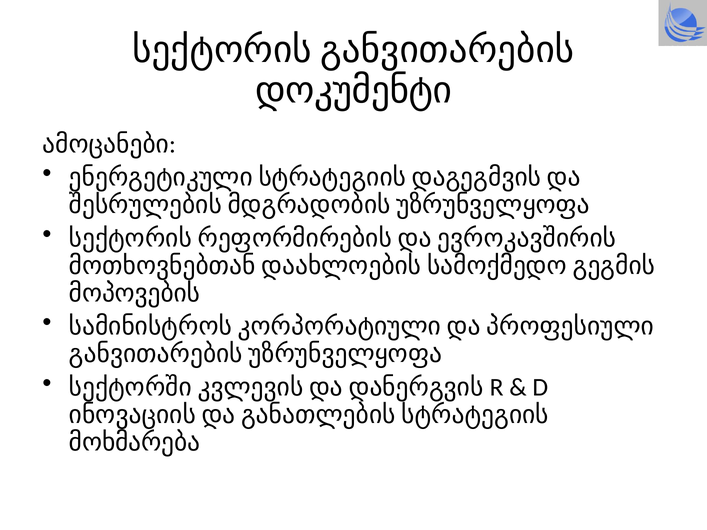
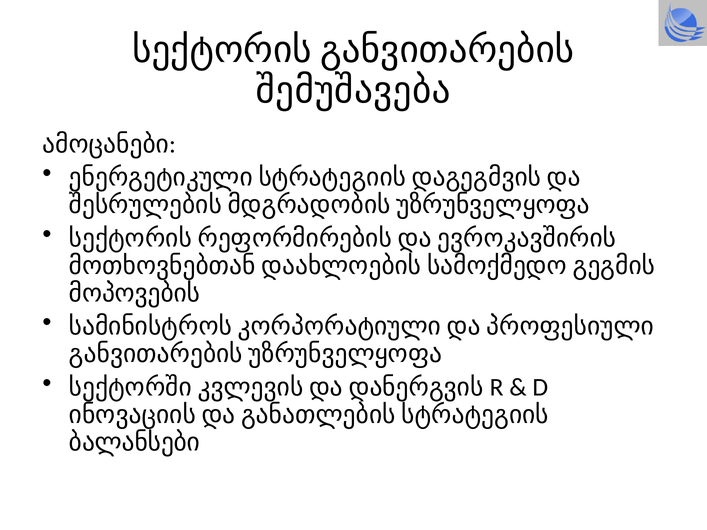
დოკუმენტი: დოკუმენტი -> შემუშავება (353, 90)
მოხმარება: მოხმარება -> ბალანსები (135, 443)
